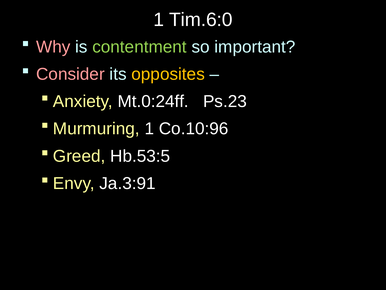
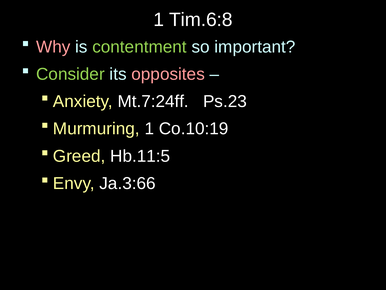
Tim.6:0: Tim.6:0 -> Tim.6:8 (201, 20)
Consider colour: pink -> light green (70, 74)
opposites colour: yellow -> pink (168, 74)
Mt.0:24ff: Mt.0:24ff -> Mt.7:24ff (153, 101)
Co.10:96: Co.10:96 -> Co.10:19 (194, 129)
Hb.53:5: Hb.53:5 -> Hb.11:5 (140, 156)
Ja.3:91: Ja.3:91 -> Ja.3:66 (128, 183)
